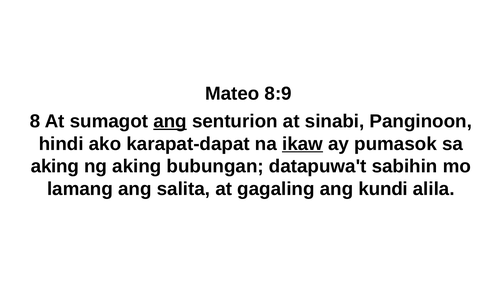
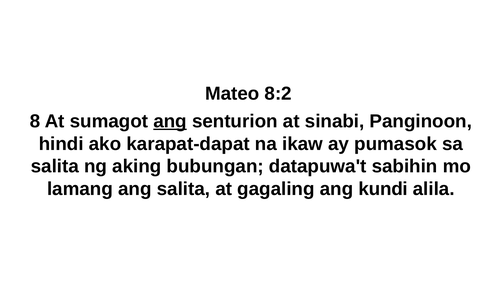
8:9: 8:9 -> 8:2 (278, 94)
ikaw underline: present -> none (303, 144)
aking: aking -> salita (55, 167)
